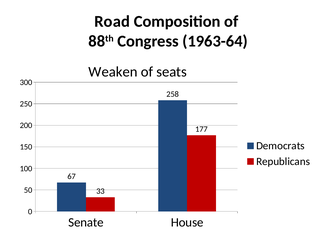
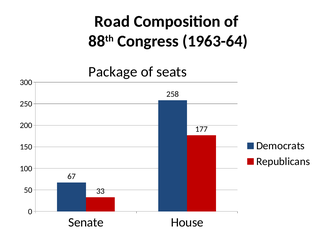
Weaken: Weaken -> Package (113, 72)
